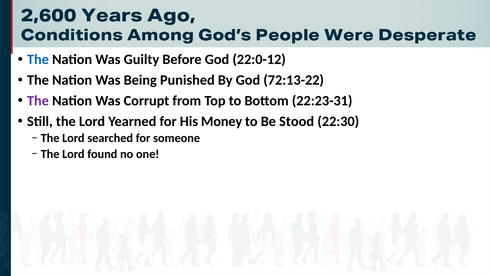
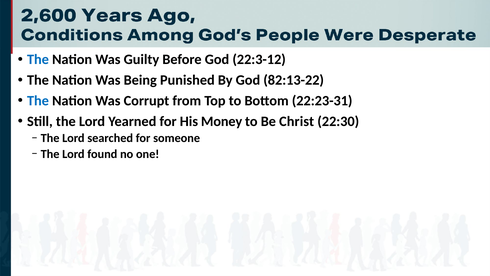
22:0-12: 22:0-12 -> 22:3-12 (259, 60)
72:13-22: 72:13-22 -> 82:13-22 (294, 80)
The colour: purple -> blue (38, 101)
Stood: Stood -> Christ (297, 121)
